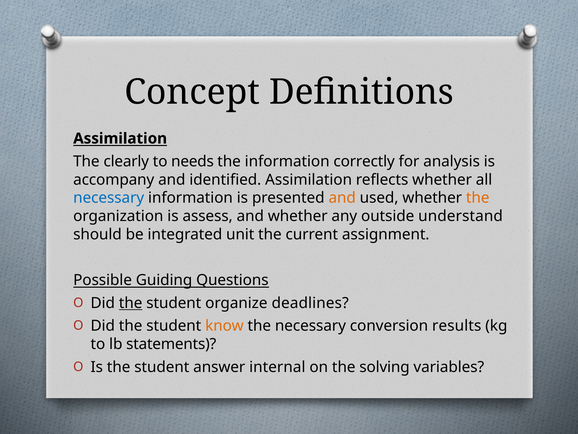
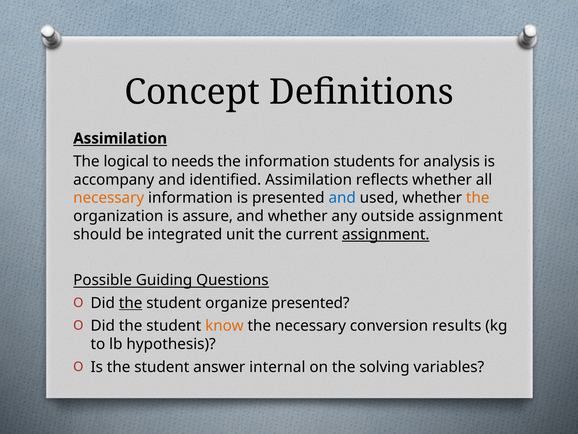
clearly: clearly -> logical (126, 161)
correctly: correctly -> students (364, 161)
necessary colour: blue -> orange (109, 198)
and colour: orange -> blue (342, 198)
assess: assess -> assure (208, 216)
outside understand: understand -> assignment (461, 216)
assignment underline: none -> present (386, 234)
organize deadlines: deadlines -> presented (310, 303)
statements: statements -> hypothesis (171, 344)
